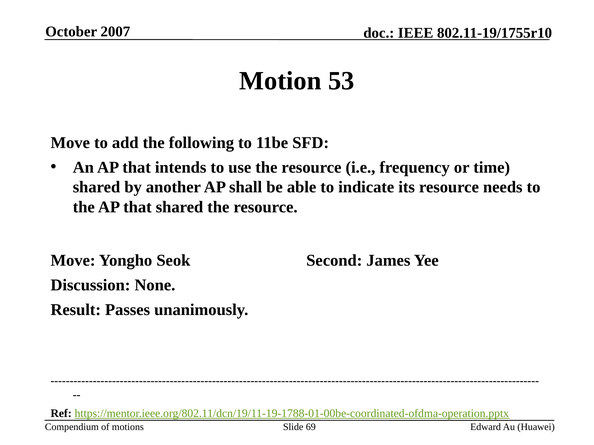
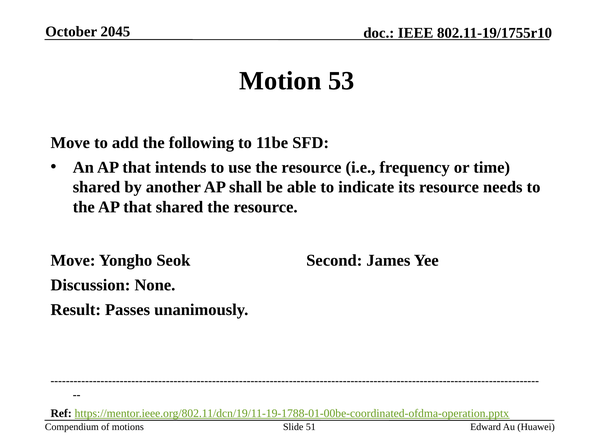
2007: 2007 -> 2045 (115, 31)
69: 69 -> 51 (311, 427)
